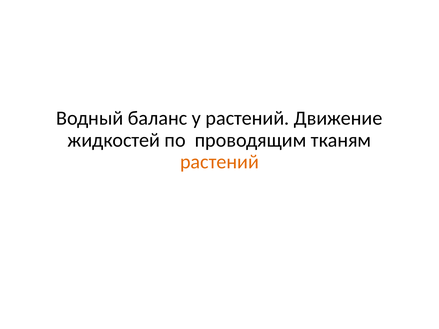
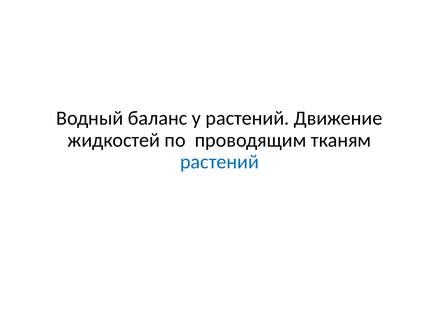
растений colour: orange -> blue (219, 162)
